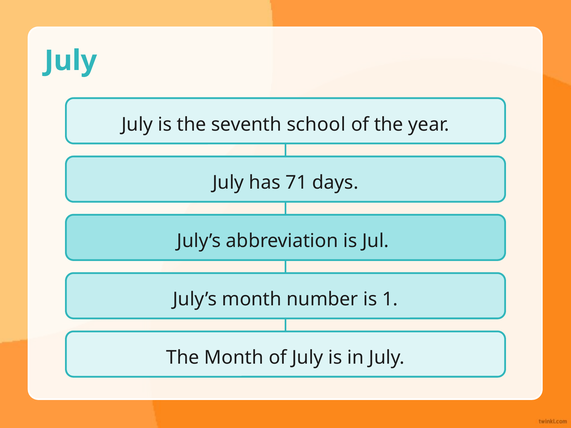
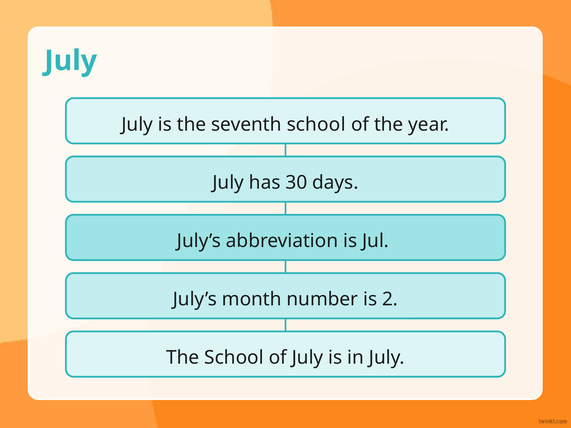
71: 71 -> 30 (296, 183)
1: 1 -> 2 (390, 300)
The Month: Month -> School (234, 358)
